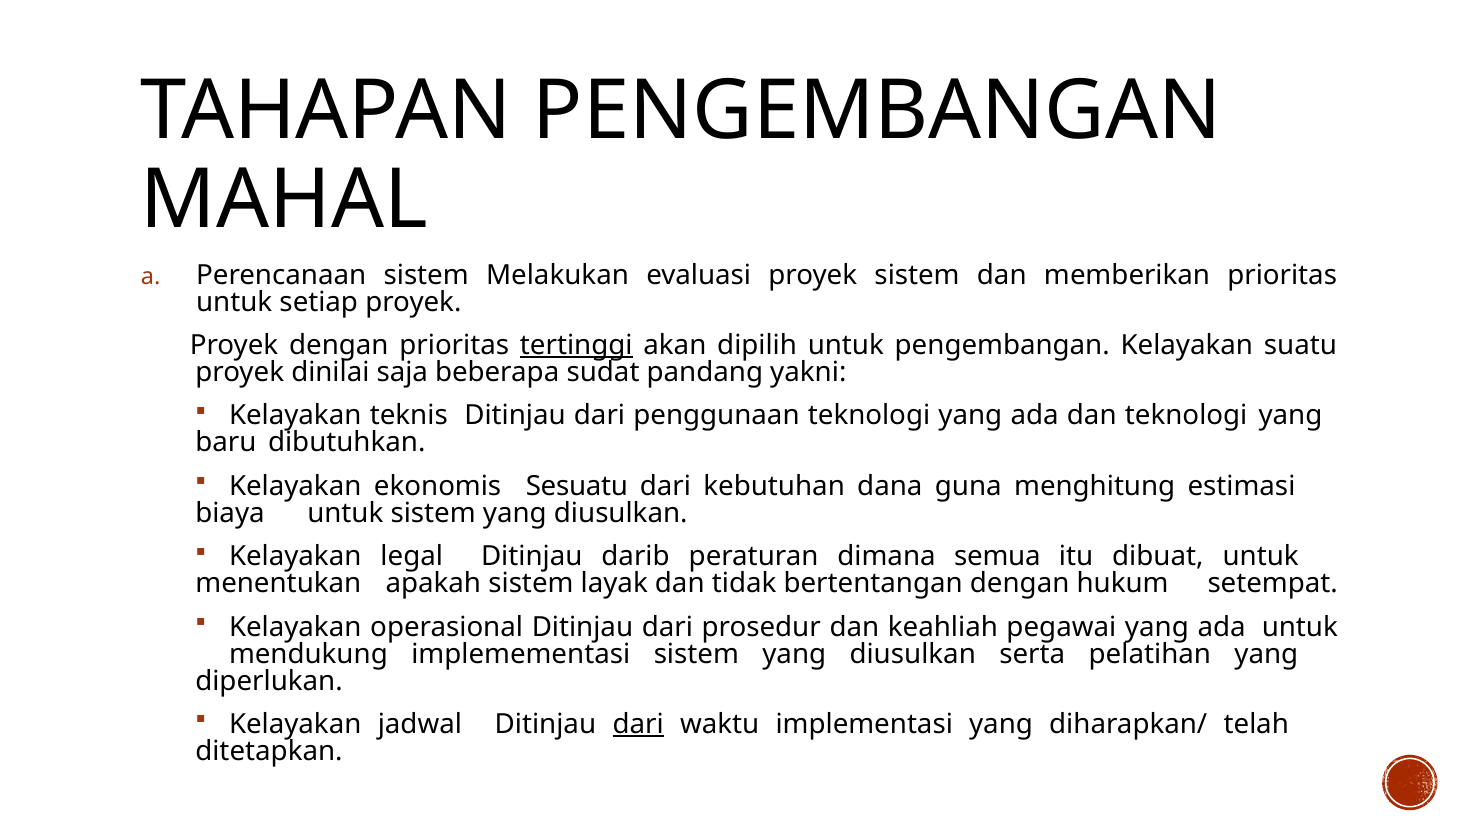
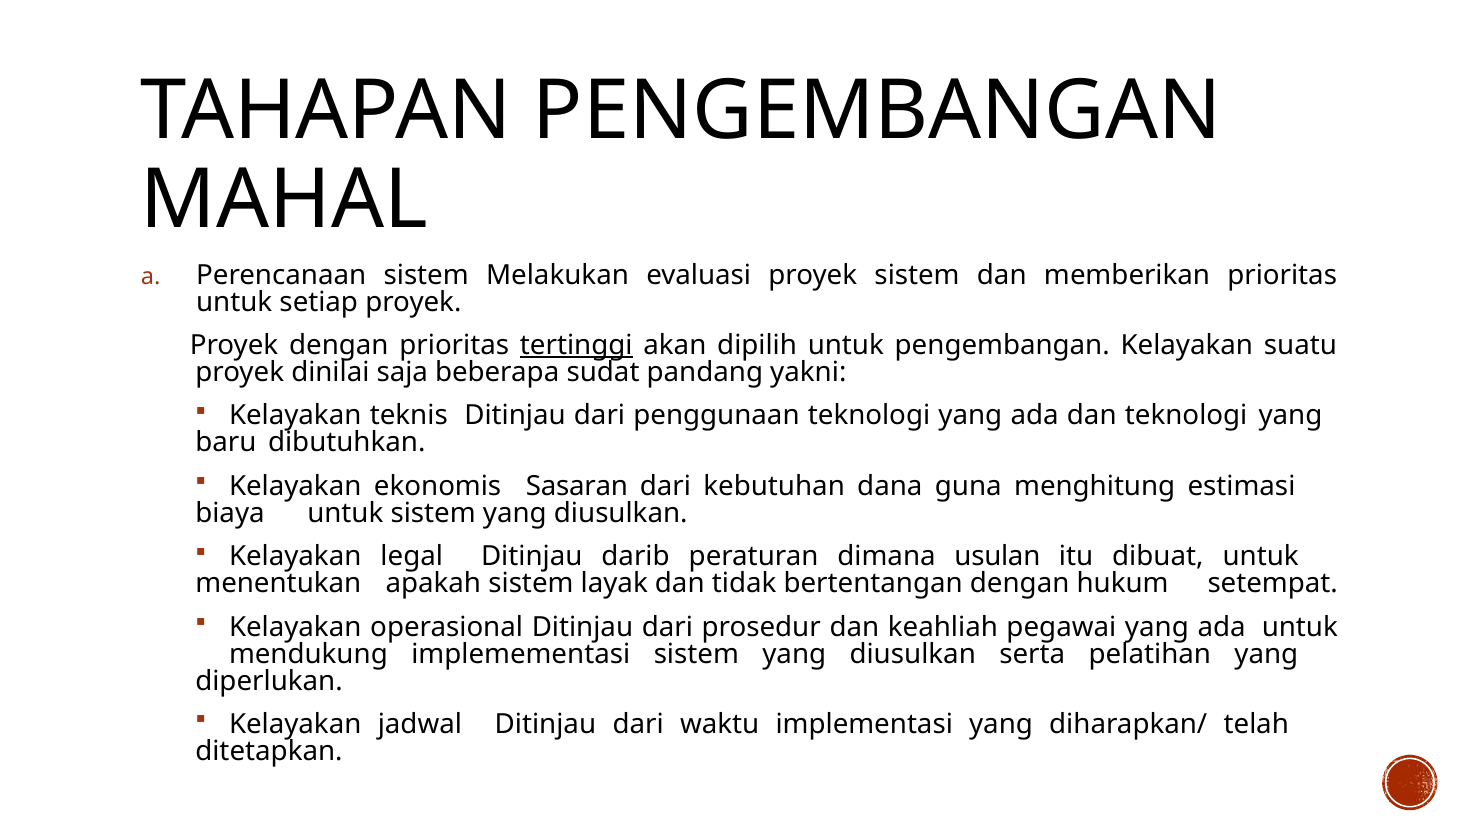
Sesuatu: Sesuatu -> Sasaran (577, 486)
semua: semua -> usulan (997, 557)
dari underline: present -> none (638, 725)
